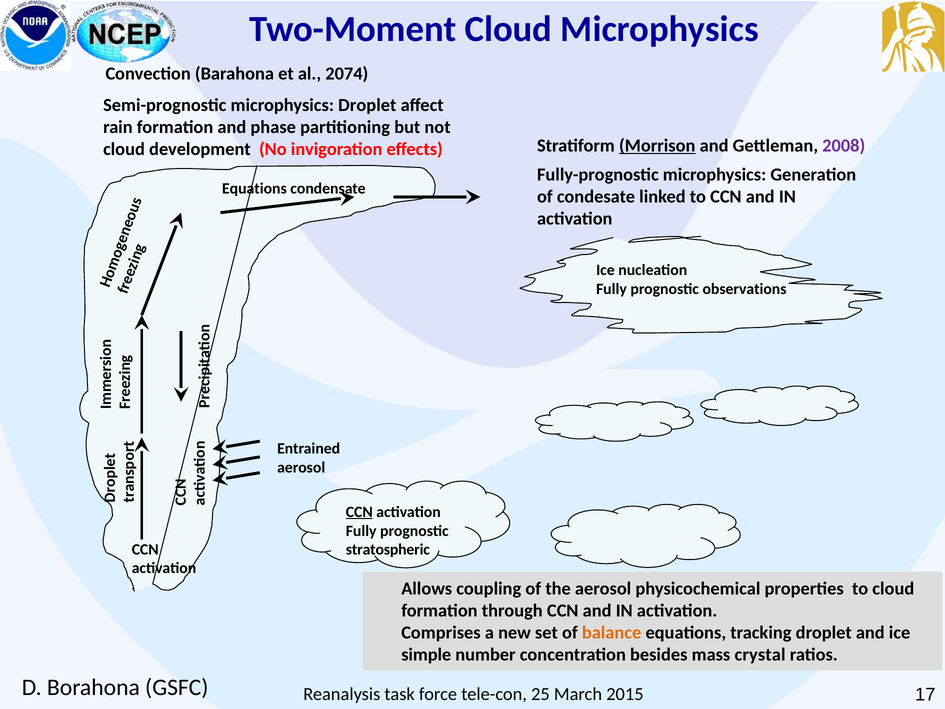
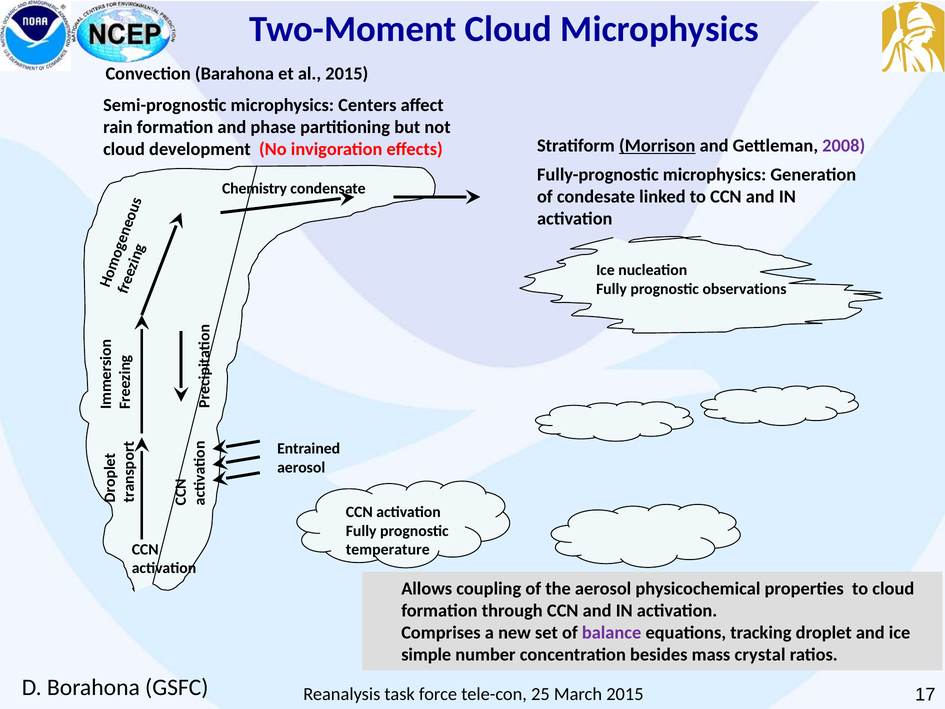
al 2074: 2074 -> 2015 (347, 74)
microphysics Droplet: Droplet -> Centers (367, 105)
Equations: Equations -> Chemistry (254, 189)
CCN underline: present -> none (359, 512)
stratospheric: stratospheric -> temperature (388, 550)
balance colour: orange -> purple (612, 633)
